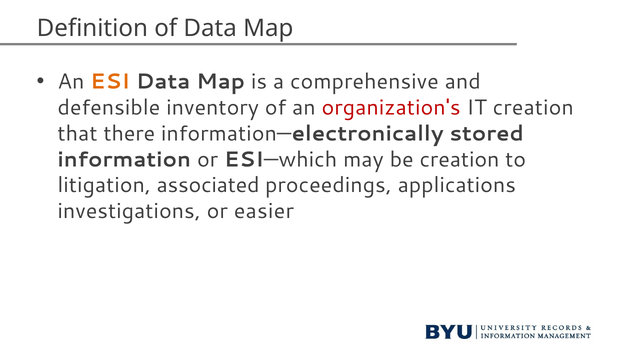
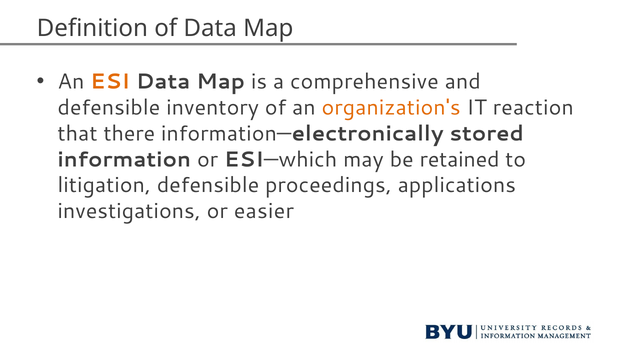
organization's colour: red -> orange (391, 108)
IT creation: creation -> reaction (533, 108)
be creation: creation -> retained (460, 159)
litigation associated: associated -> defensible (208, 185)
